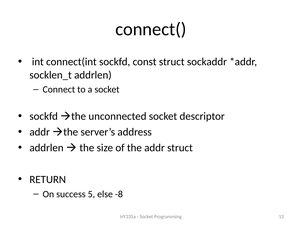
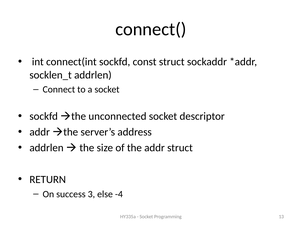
5: 5 -> 3 (91, 194)
-8: -8 -> -4 (119, 194)
